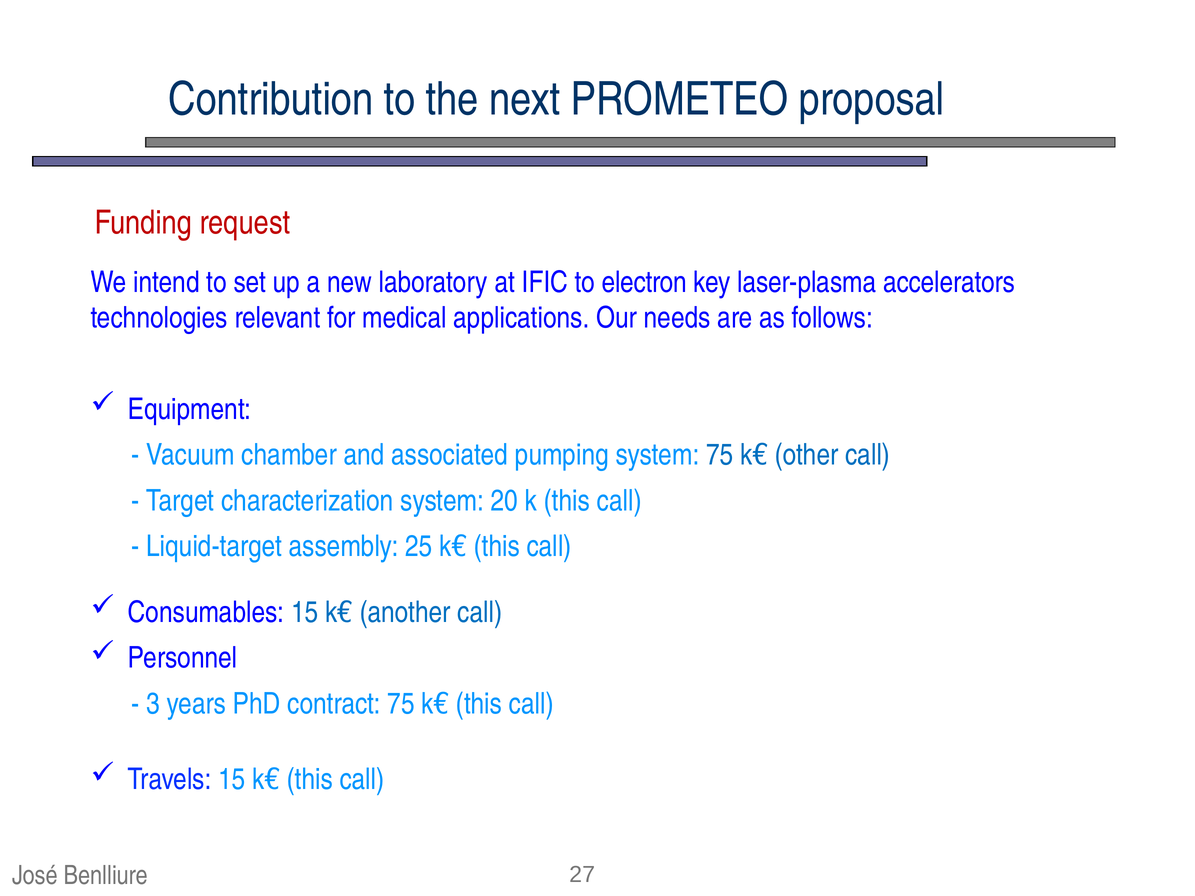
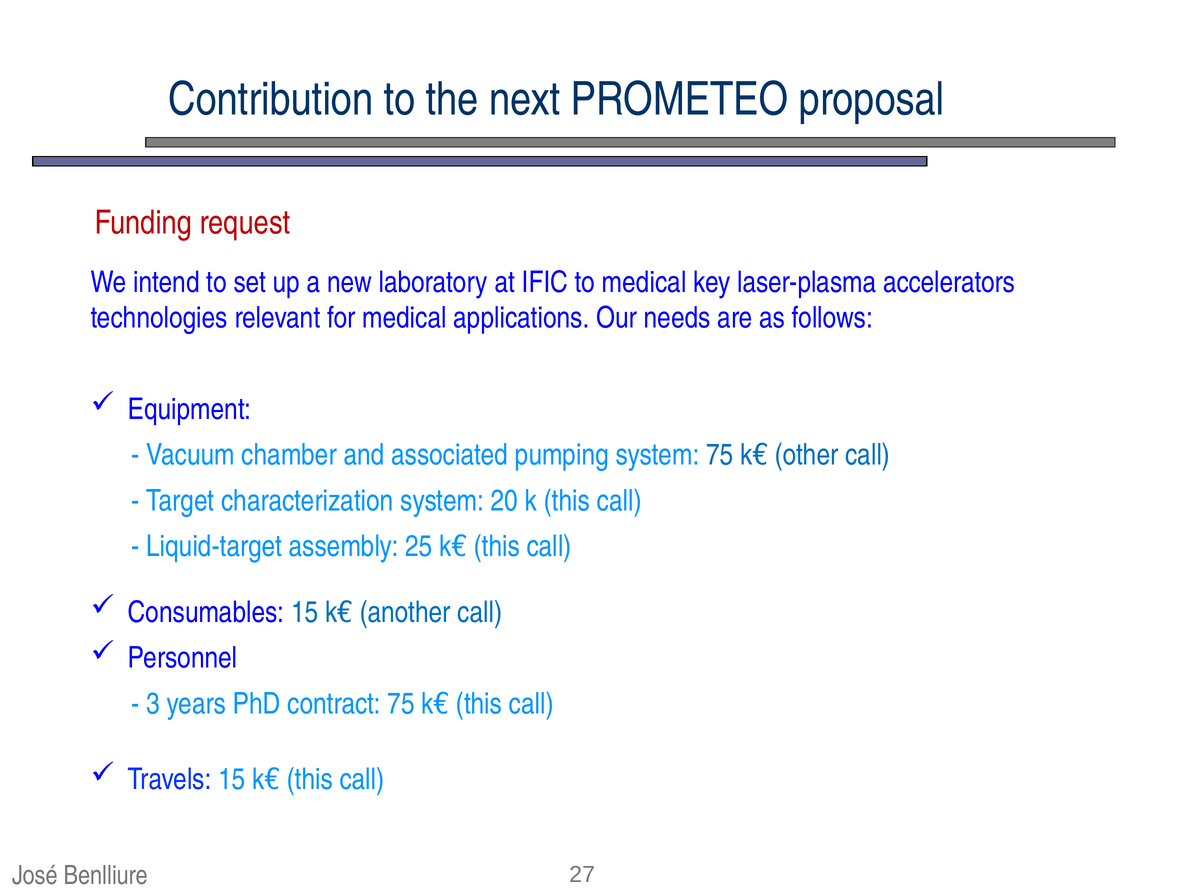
to electron: electron -> medical (644, 282)
